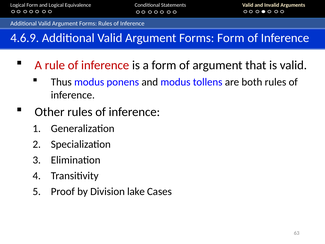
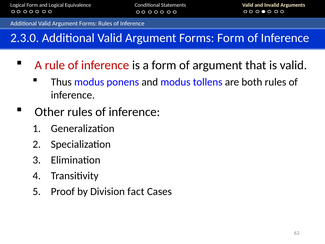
4.6.9: 4.6.9 -> 2.3.0 (25, 38)
lake: lake -> fact (136, 191)
